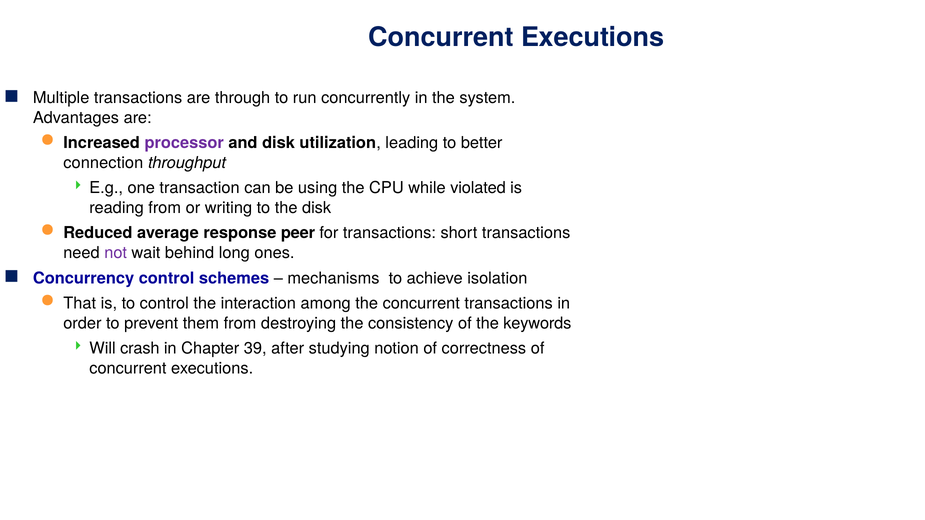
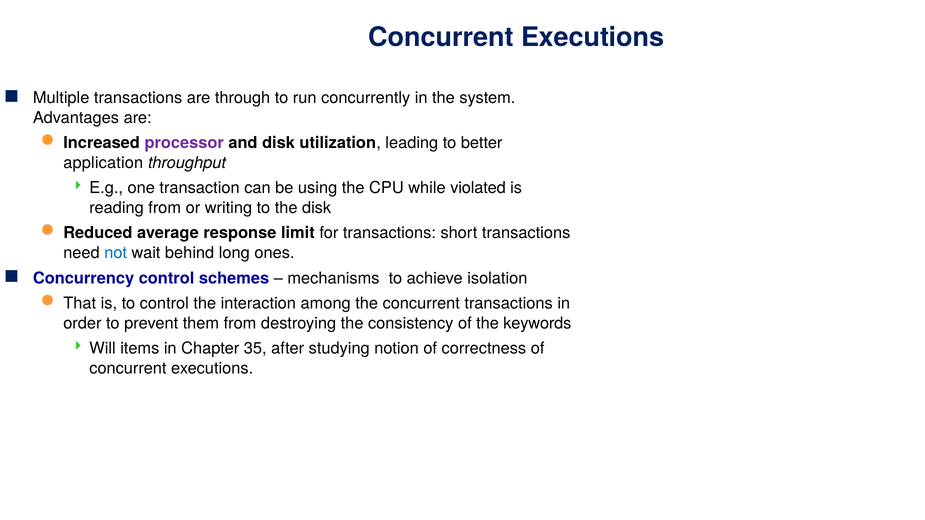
connection: connection -> application (103, 163)
peer: peer -> limit (298, 233)
not colour: purple -> blue (116, 253)
crash: crash -> items (140, 349)
39: 39 -> 35 (255, 349)
